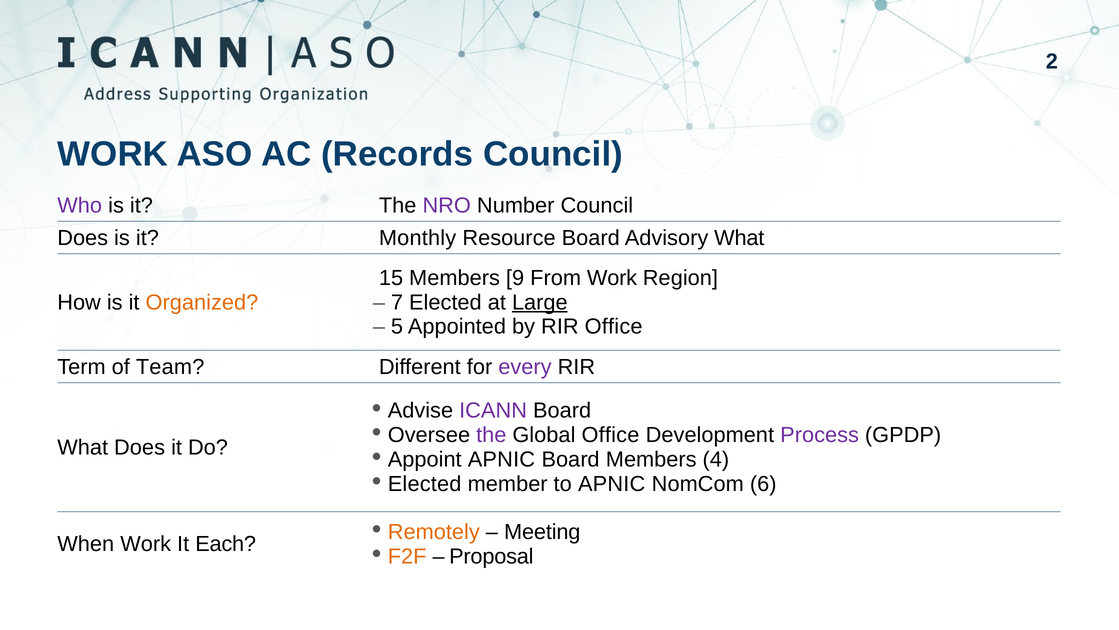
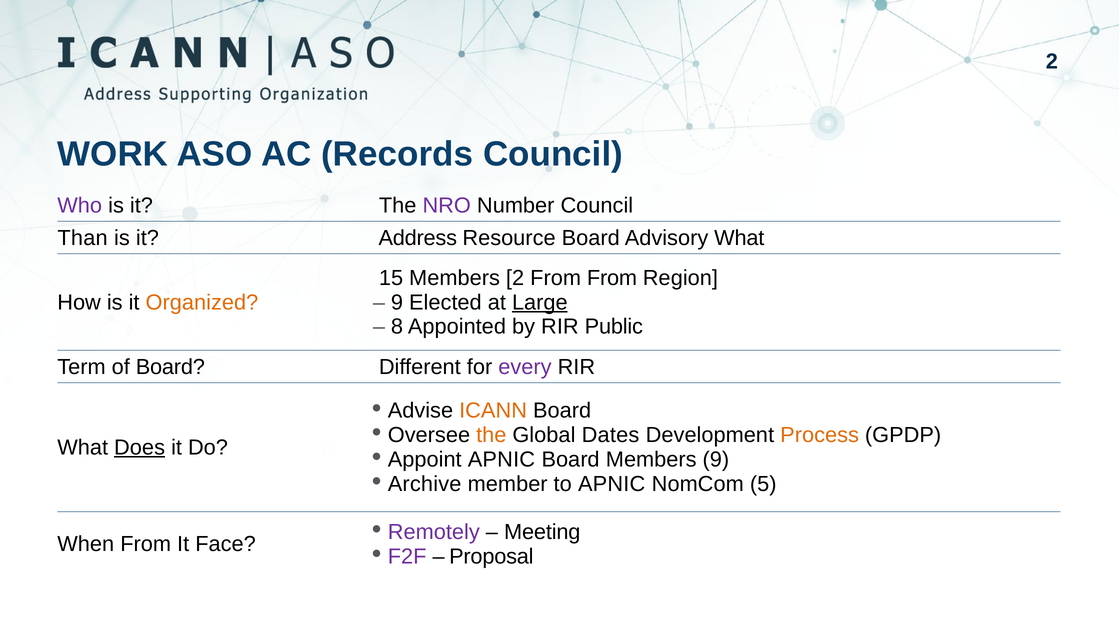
Does: Does -> Than (83, 238)
Monthly: Monthly -> Address (418, 238)
Members 9: 9 -> 2 (515, 278)
From Work: Work -> From (612, 278)
7: 7 -> 9 (397, 302)
5: 5 -> 8 (397, 327)
RIR Office: Office -> Public (614, 327)
of Team: Team -> Board (170, 367)
ICANN colour: purple -> orange (493, 411)
the colour: purple -> orange (491, 435)
Global Office: Office -> Dates (610, 435)
Process colour: purple -> orange (820, 435)
Does underline: none -> present (140, 447)
Members 4: 4 -> 9 (716, 459)
Elected: Elected -> Archive (425, 484)
6: 6 -> 5 (763, 484)
Remotely colour: orange -> purple (434, 532)
When Work: Work -> From (146, 544)
Each: Each -> Face (226, 544)
F2F colour: orange -> purple (407, 556)
